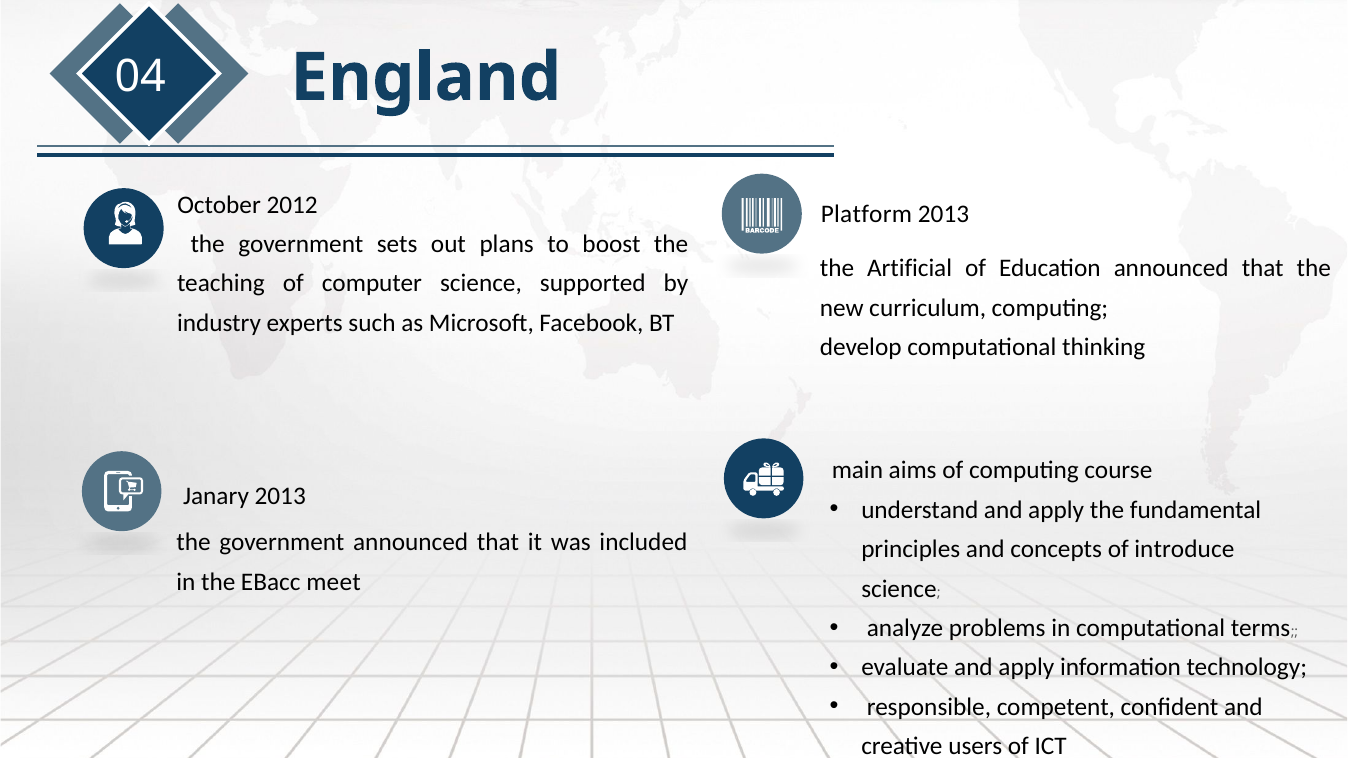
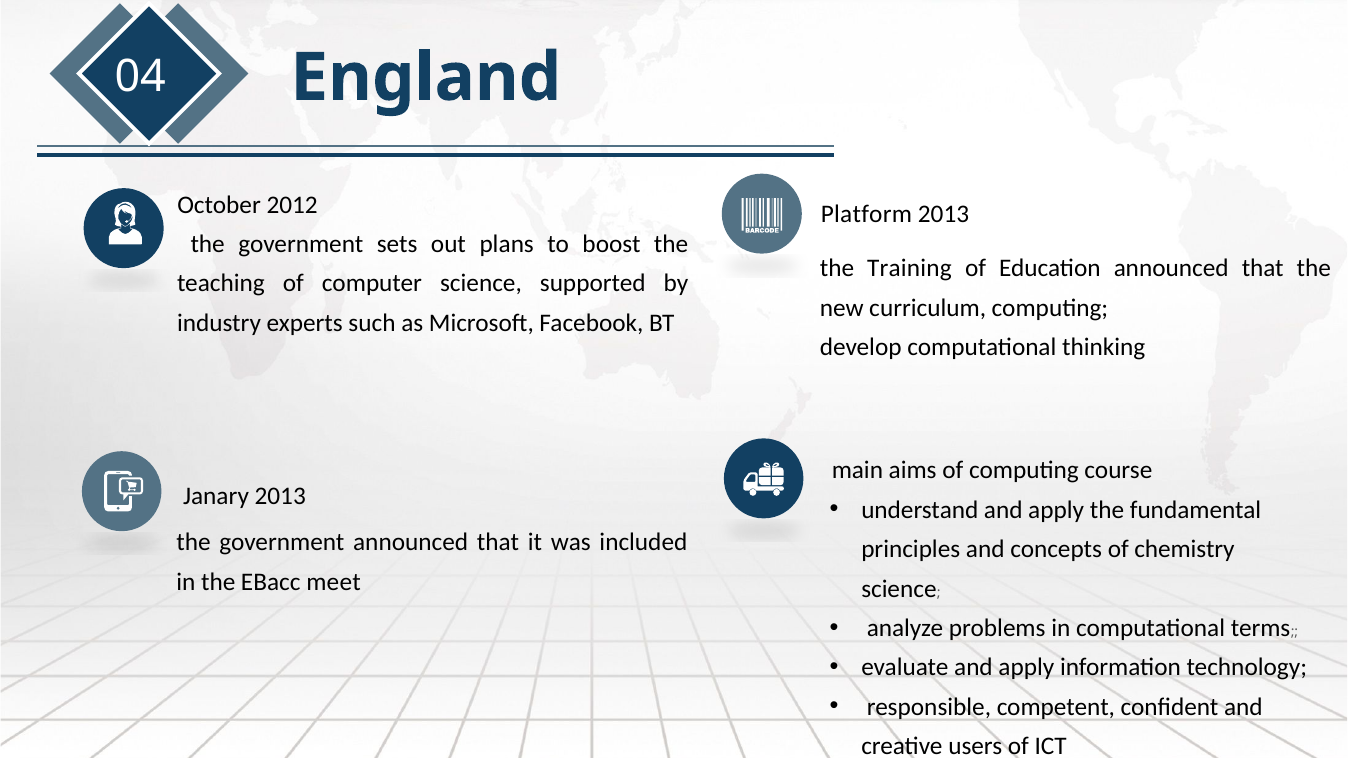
Artificial: Artificial -> Training (909, 268)
introduce: introduce -> chemistry (1184, 549)
